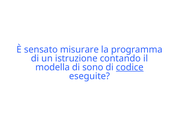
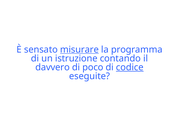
misurare underline: none -> present (79, 49)
modella: modella -> davvero (53, 67)
sono: sono -> poco (93, 67)
